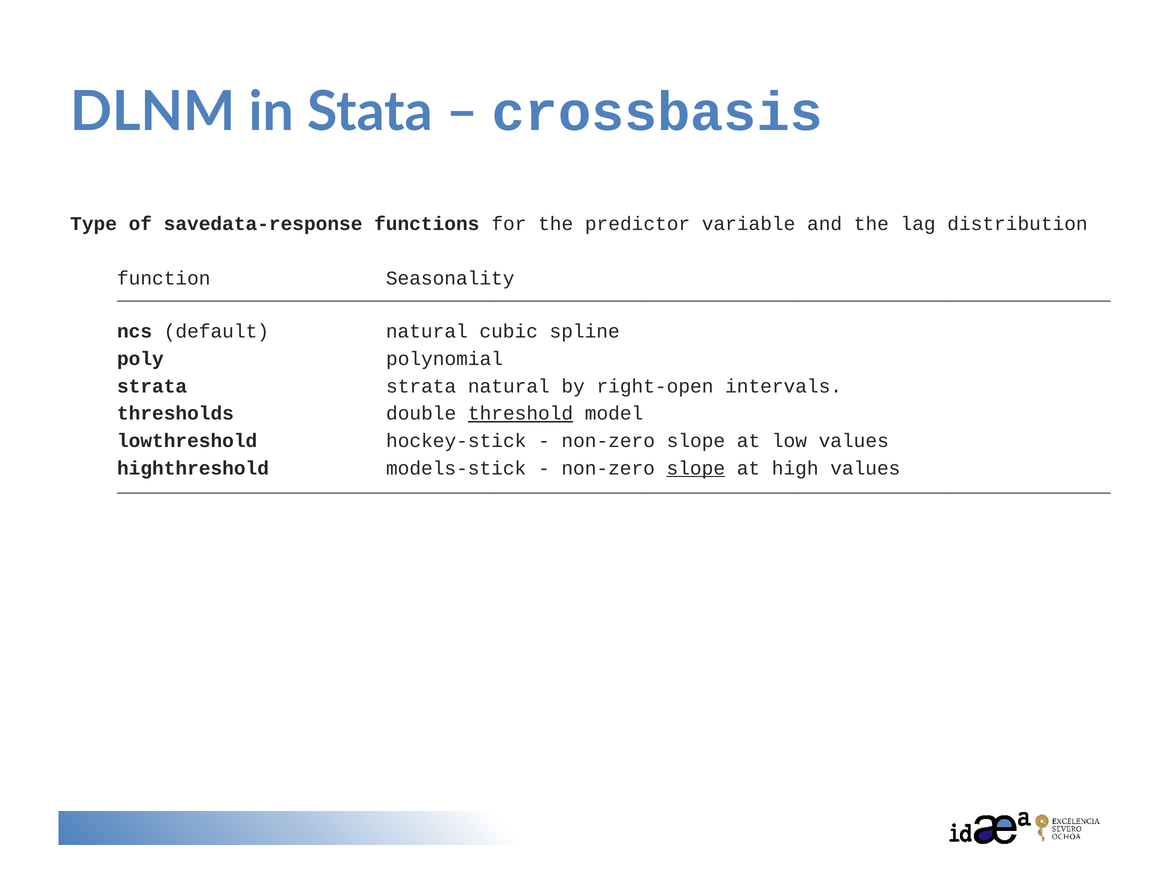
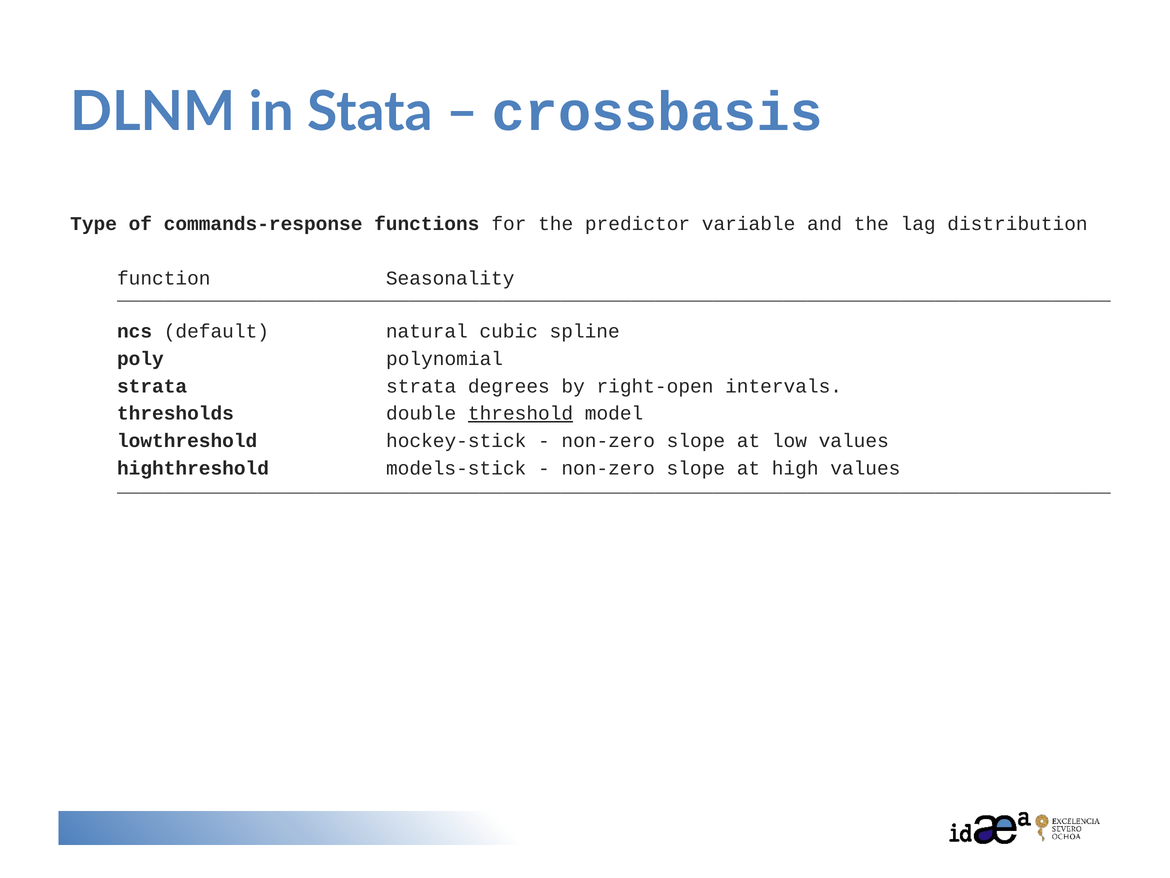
savedata-response: savedata-response -> commands-response (263, 224)
strata natural: natural -> degrees (509, 386)
slope underline: present -> none (696, 468)
